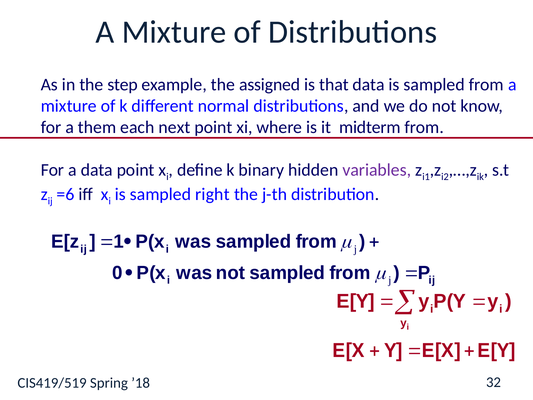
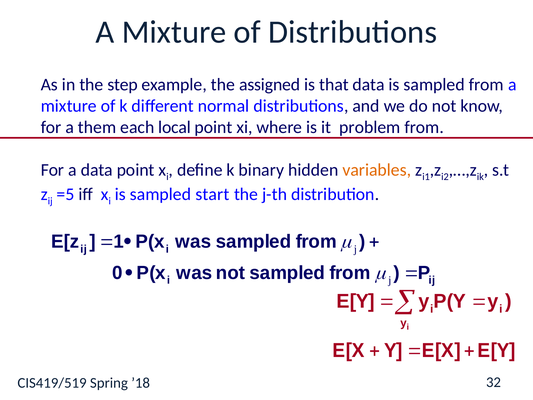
next: next -> local (175, 127)
midterm: midterm -> problem (370, 127)
variables colour: purple -> orange (377, 170)
=6: =6 -> =5 (66, 194)
right: right -> start (212, 194)
